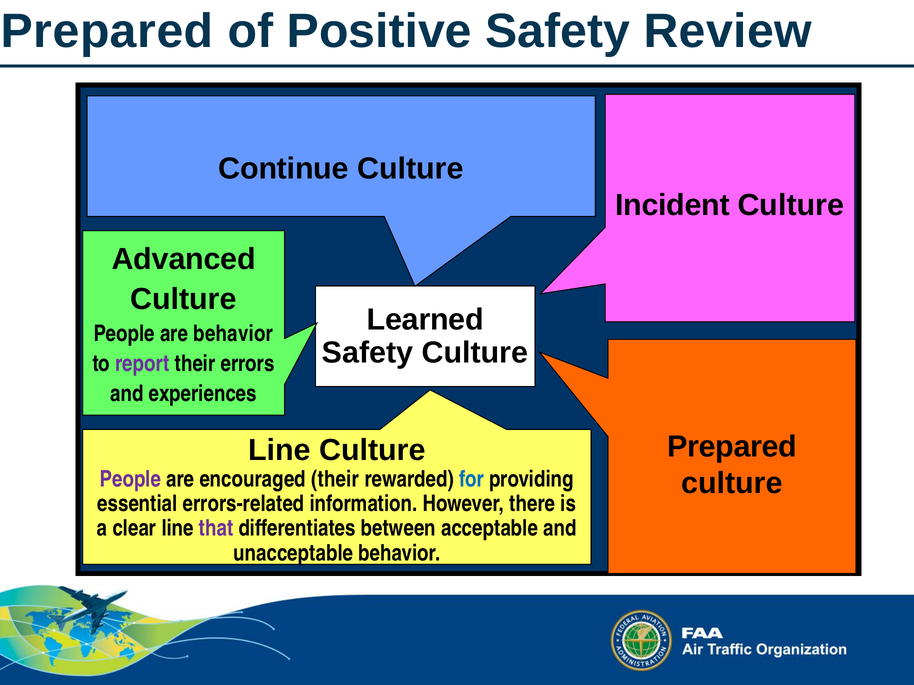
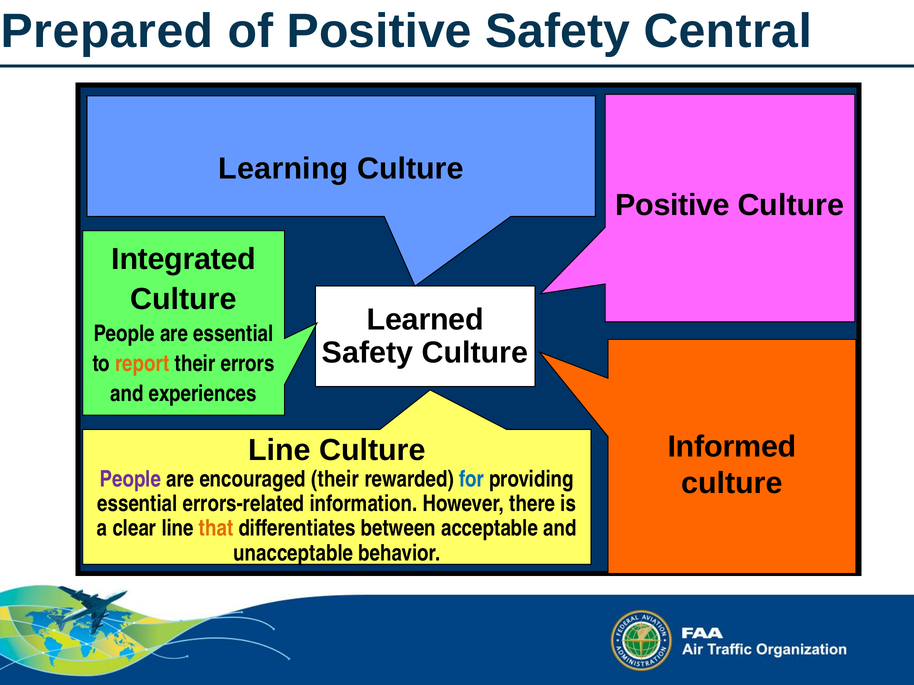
Review: Review -> Central (728, 31)
Continue: Continue -> Learning (283, 169)
Incident: Incident -> Positive (673, 205)
Advanced: Advanced -> Integrated (184, 259)
are behavior: behavior -> essential (233, 334)
report colour: purple -> orange (142, 364)
Prepared: Prepared -> Informed (732, 447)
that colour: purple -> orange (216, 529)
